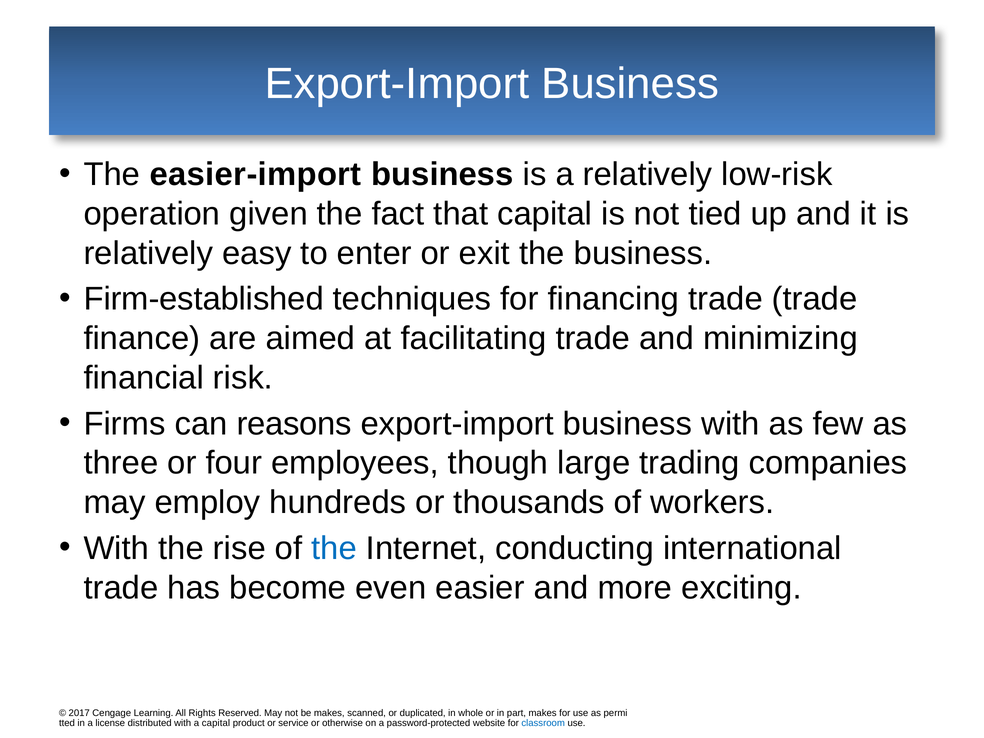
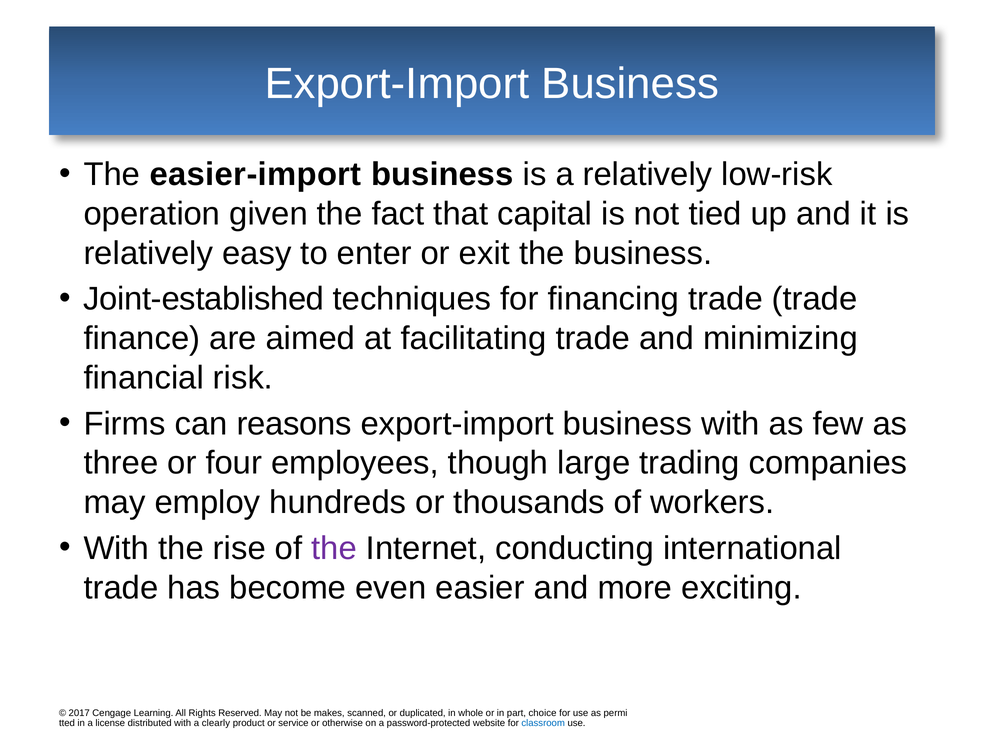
Firm-established: Firm-established -> Joint-established (204, 299)
the colour: blue -> purple (334, 548)
part makes: makes -> choice (543, 713)
a capital: capital -> clearly (216, 723)
